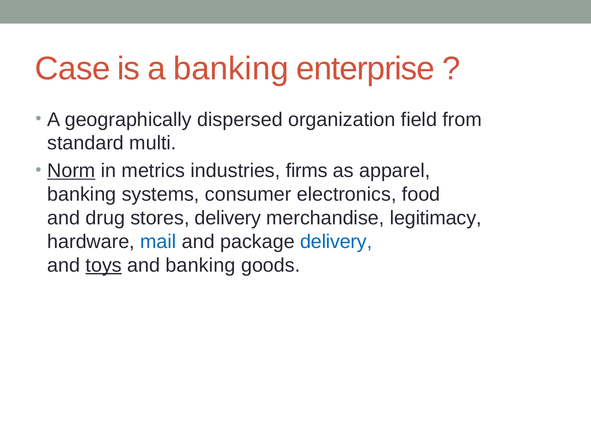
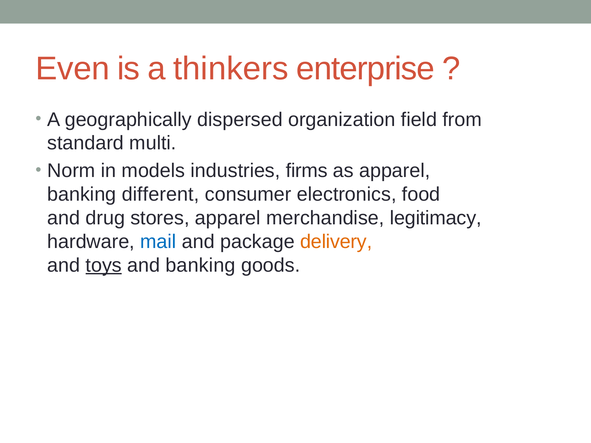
Case: Case -> Even (73, 69)
a banking: banking -> thinkers (231, 69)
Norm underline: present -> none (71, 171)
metrics: metrics -> models (153, 171)
systems: systems -> different (161, 194)
stores delivery: delivery -> apparel (228, 218)
delivery colour: blue -> orange (336, 242)
